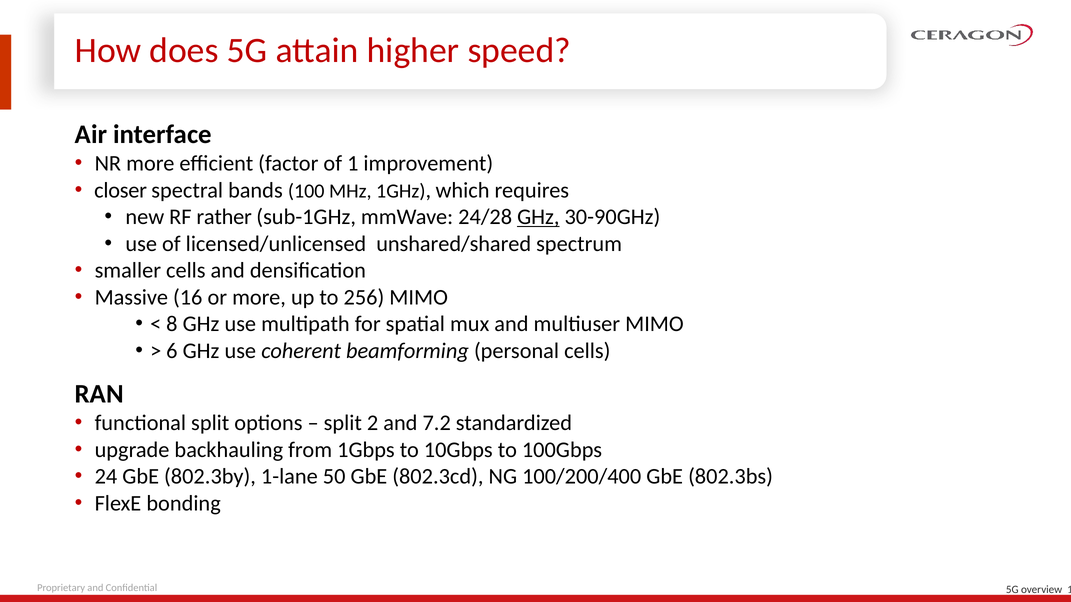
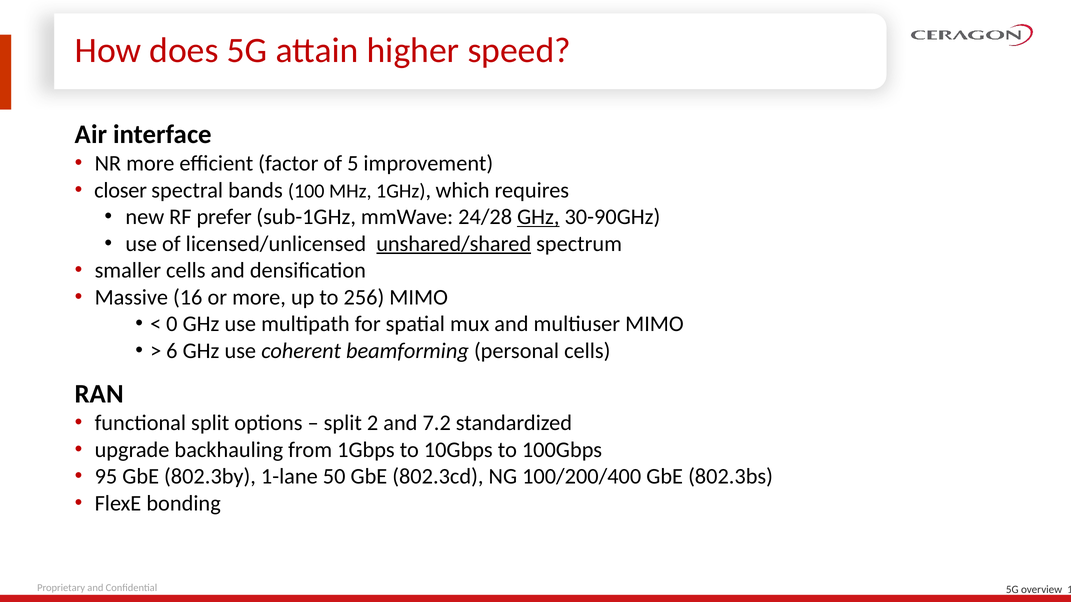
1: 1 -> 5 (353, 164)
rather: rather -> prefer (224, 217)
unshared/shared underline: none -> present (454, 244)
8: 8 -> 0 (172, 324)
24: 24 -> 95 (106, 477)
